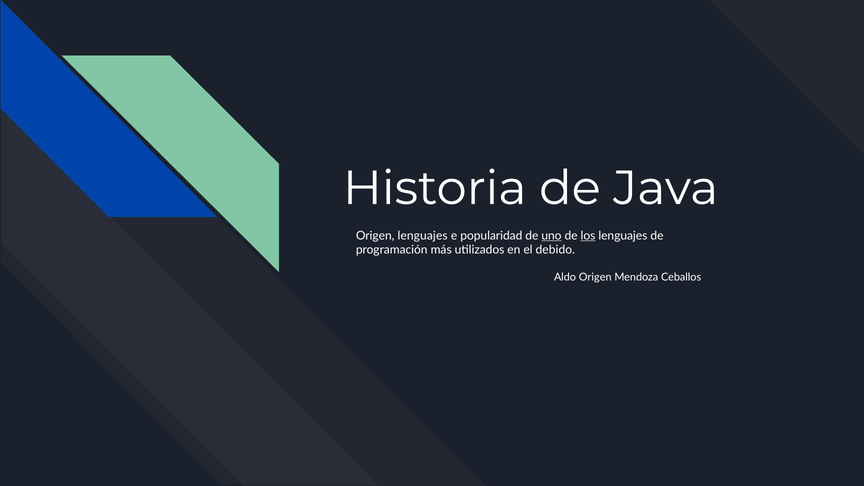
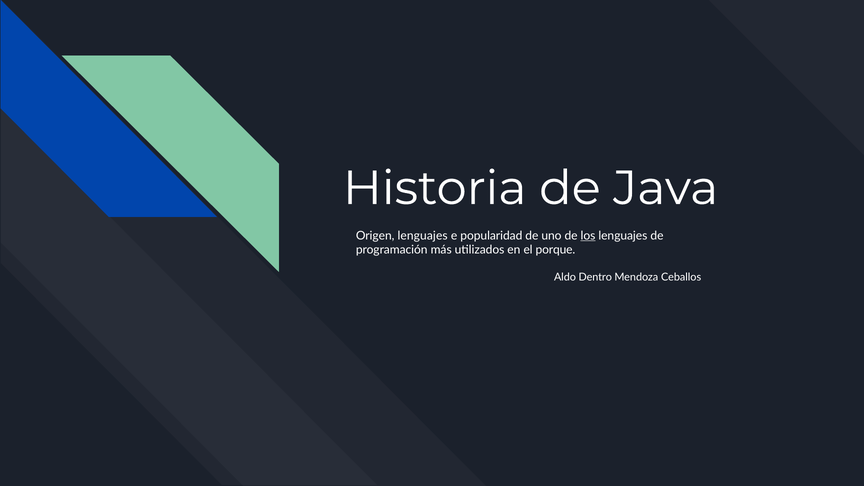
uno underline: present -> none (551, 236)
debido: debido -> porque (555, 250)
Aldo Origen: Origen -> Dentro (595, 277)
